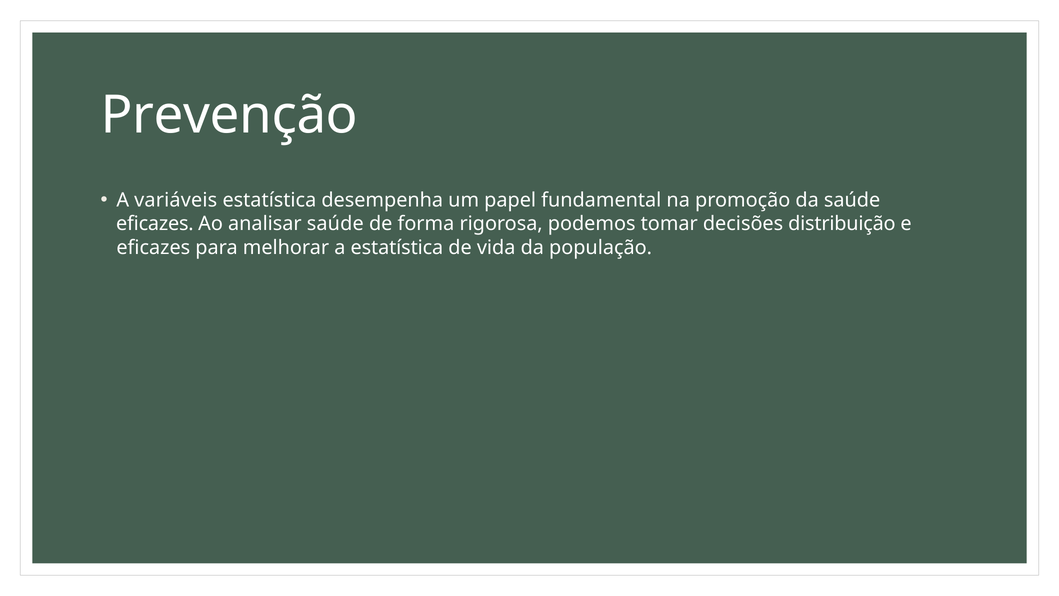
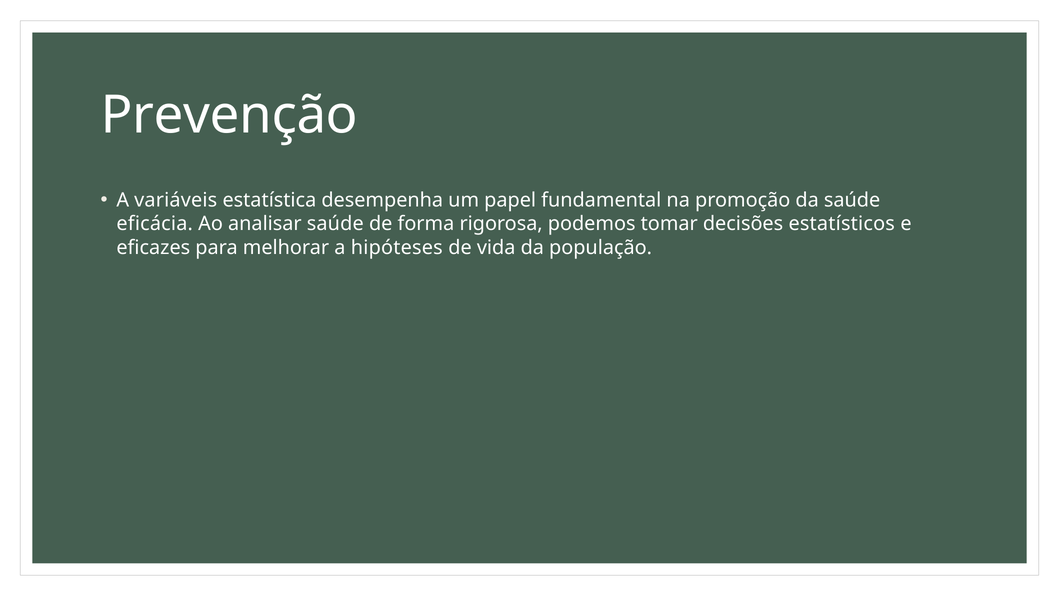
eficazes: eficazes -> eficácia (155, 224)
distribuição: distribuição -> estatísticos (842, 224)
a estatística: estatística -> hipóteses (397, 248)
